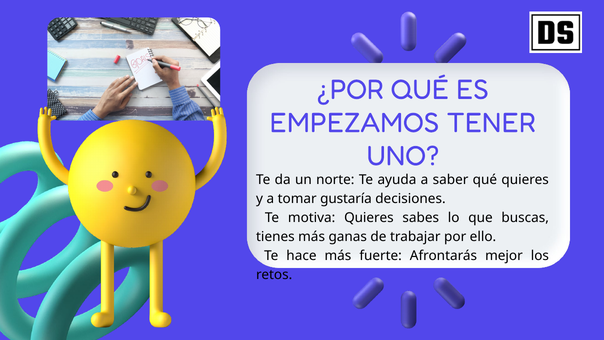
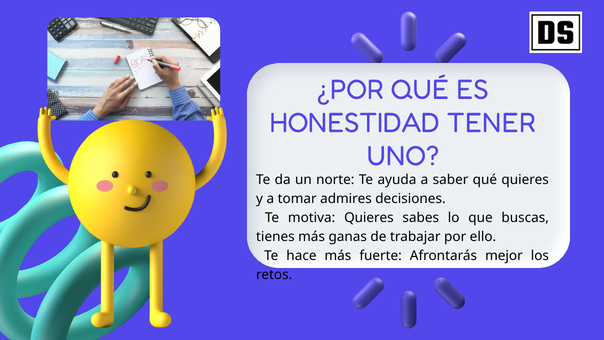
EMPEZAMOS: EMPEZAMOS -> HONESTIDAD (355, 123)
gustaría: gustaría -> admires (346, 198)
